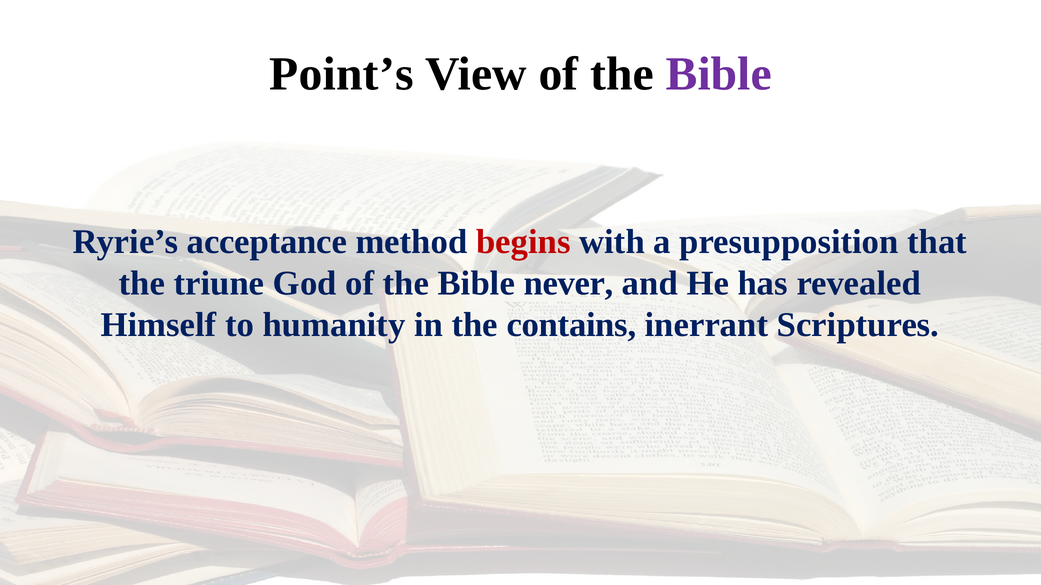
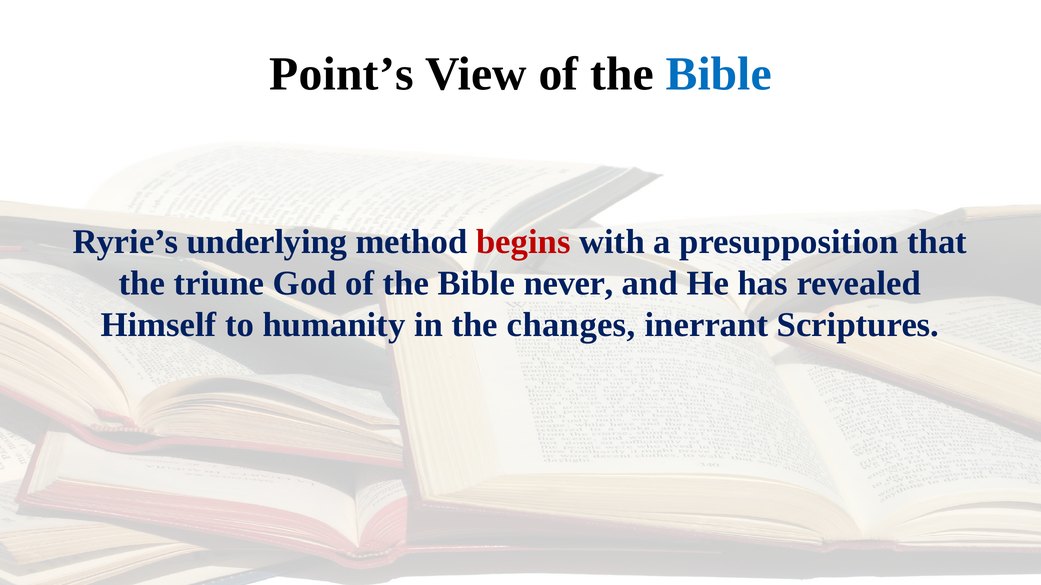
Bible colour: purple -> blue (719, 74)
acceptance: acceptance -> underlying (267, 242)
contains: contains -> changes (571, 325)
